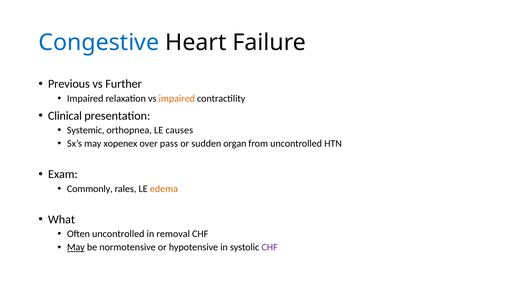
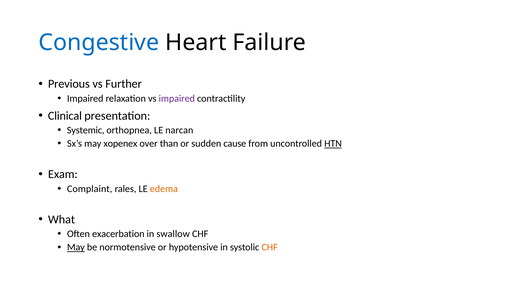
impaired colour: orange -> purple (177, 99)
causes: causes -> narcan (179, 131)
pass: pass -> than (169, 144)
organ: organ -> cause (235, 144)
HTN underline: none -> present (333, 144)
Commonly: Commonly -> Complaint (90, 189)
Often uncontrolled: uncontrolled -> exacerbation (118, 234)
removal: removal -> swallow (173, 234)
CHF colour: purple -> orange (270, 248)
